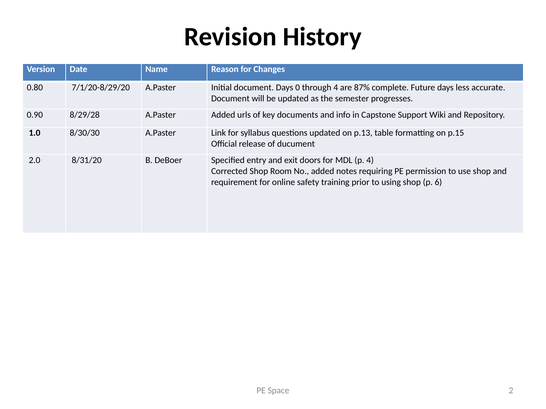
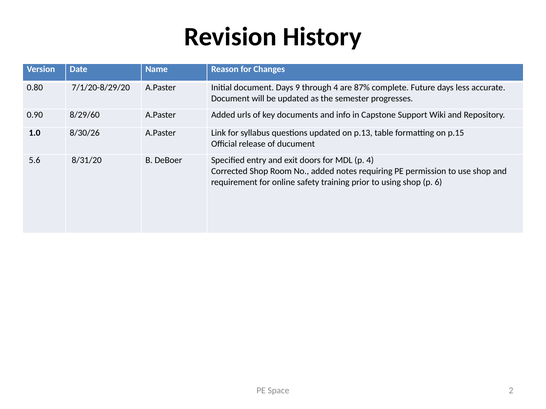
0: 0 -> 9 (298, 88)
8/29/28: 8/29/28 -> 8/29/60 (85, 115)
8/30/30: 8/30/30 -> 8/30/26 (85, 133)
2.0: 2.0 -> 5.6 (35, 160)
